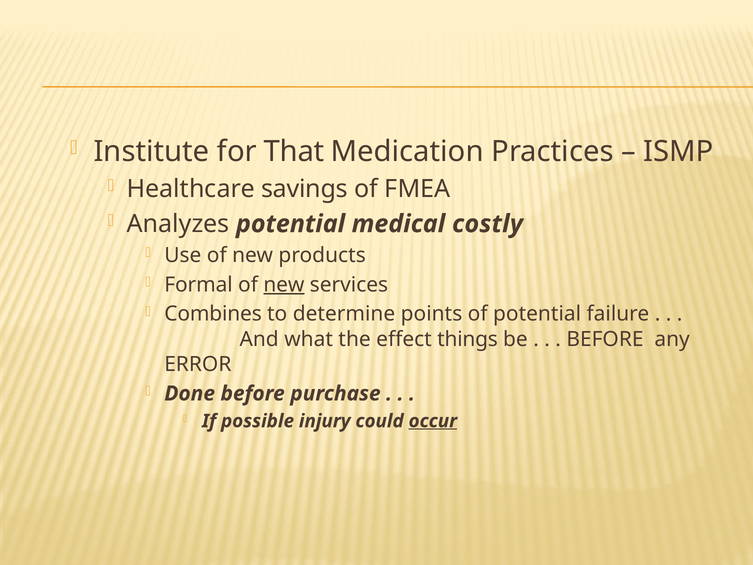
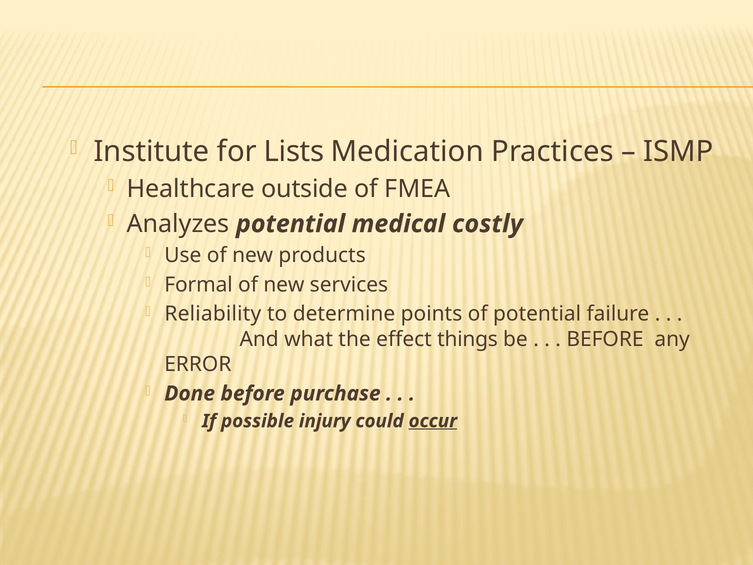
That: That -> Lists (294, 151)
savings: savings -> outside (305, 189)
new underline: present -> none (284, 285)
Combines: Combines -> Reliability (213, 314)
